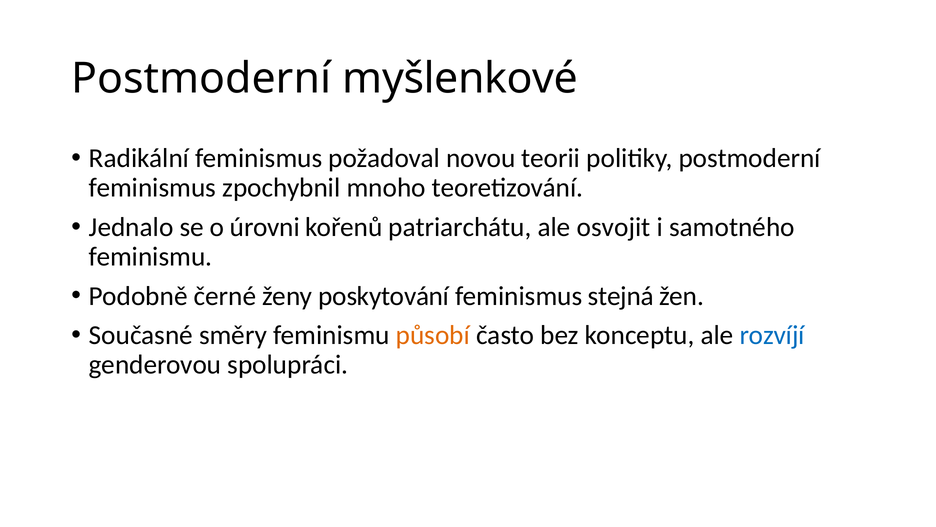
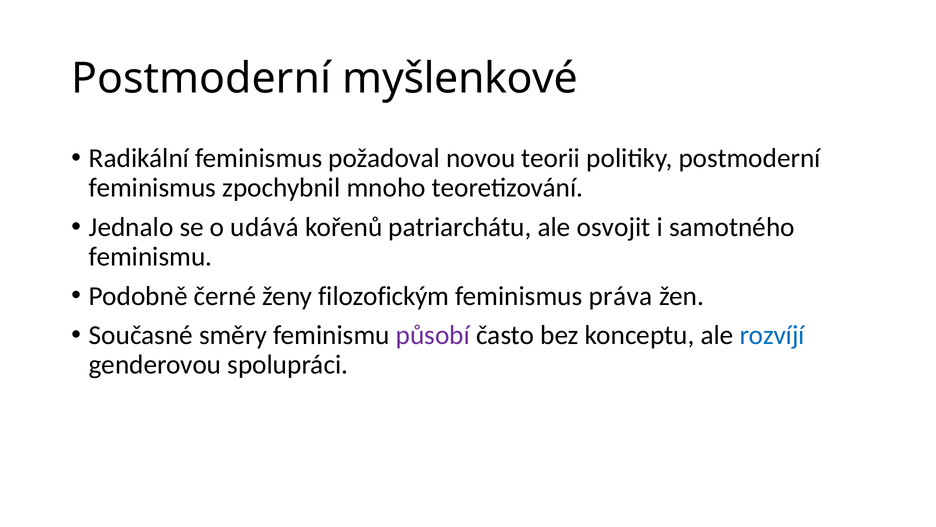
úrovni: úrovni -> udává (265, 227)
poskytování: poskytování -> filozofickým (384, 296)
stejná: stejná -> práva (621, 296)
působí colour: orange -> purple (433, 335)
